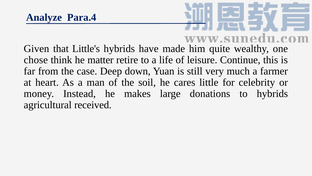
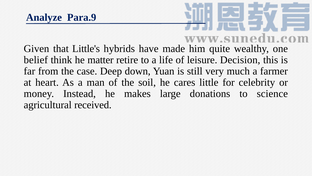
Para.4: Para.4 -> Para.9 (82, 17)
chose: chose -> belief (36, 60)
Continue: Continue -> Decision (240, 60)
to hybrids: hybrids -> science (272, 93)
